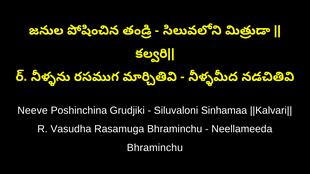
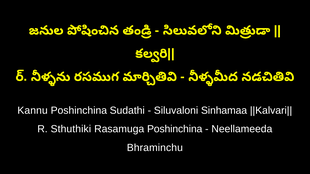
Neeve: Neeve -> Kannu (33, 111)
Grudjiki: Grudjiki -> Sudathi (127, 111)
Vasudha: Vasudha -> Sthuthiki (71, 129)
Rasamuga Bhraminchu: Bhraminchu -> Poshinchina (175, 129)
